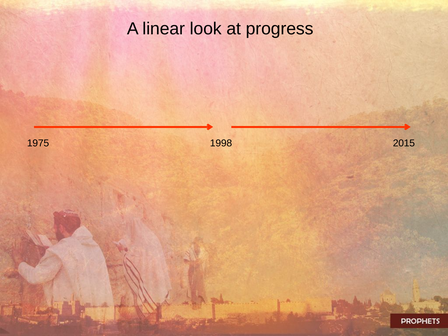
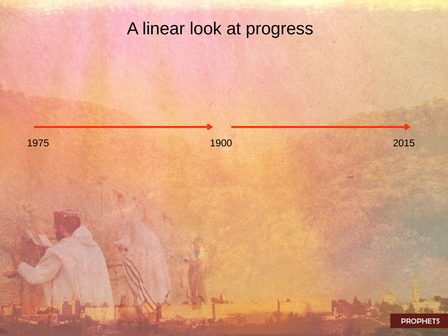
1998: 1998 -> 1900 (221, 143)
